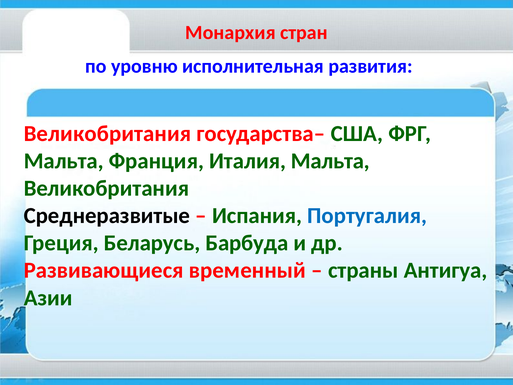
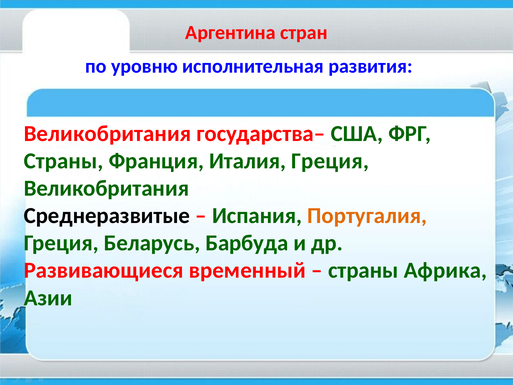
Монархия: Монархия -> Аргентина (230, 33)
Мальта: Мальта -> Страны (64, 161)
Италия Мальта: Мальта -> Греция (330, 161)
Португалия colour: blue -> orange (367, 216)
Антигуа: Антигуа -> Африка (445, 270)
